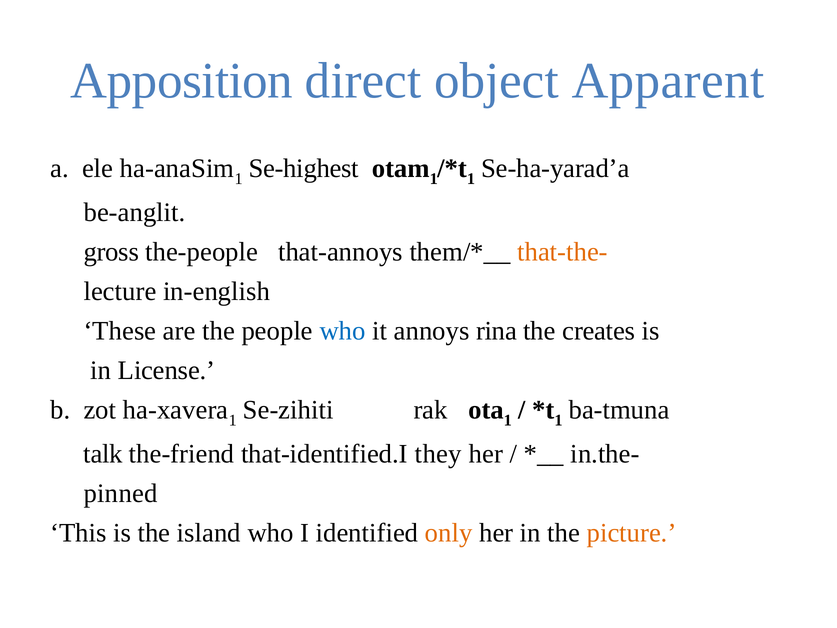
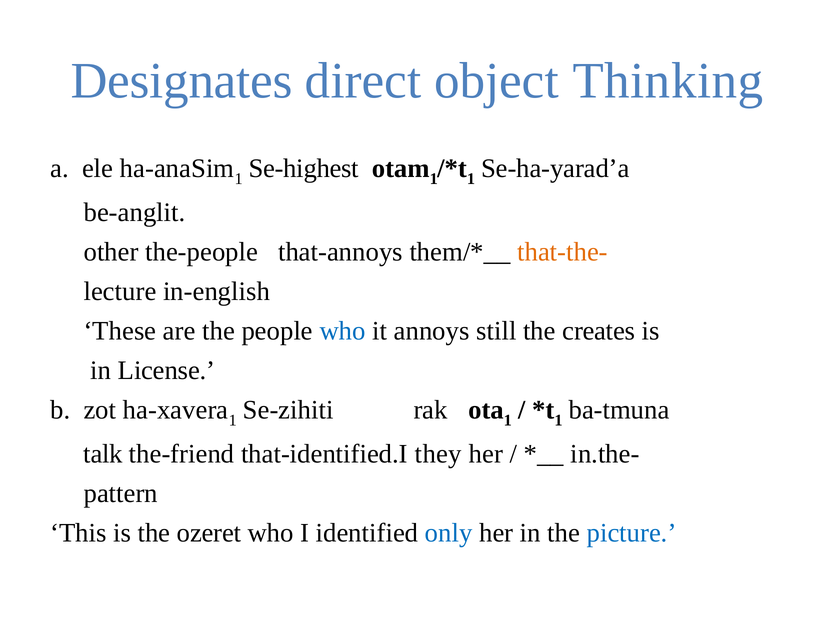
Apposition: Apposition -> Designates (182, 81)
Apparent: Apparent -> Thinking (668, 81)
gross: gross -> other (111, 252)
rina: rina -> still (496, 331)
pinned: pinned -> pattern (121, 493)
island: island -> ozeret (209, 533)
only colour: orange -> blue (449, 533)
picture colour: orange -> blue (632, 533)
